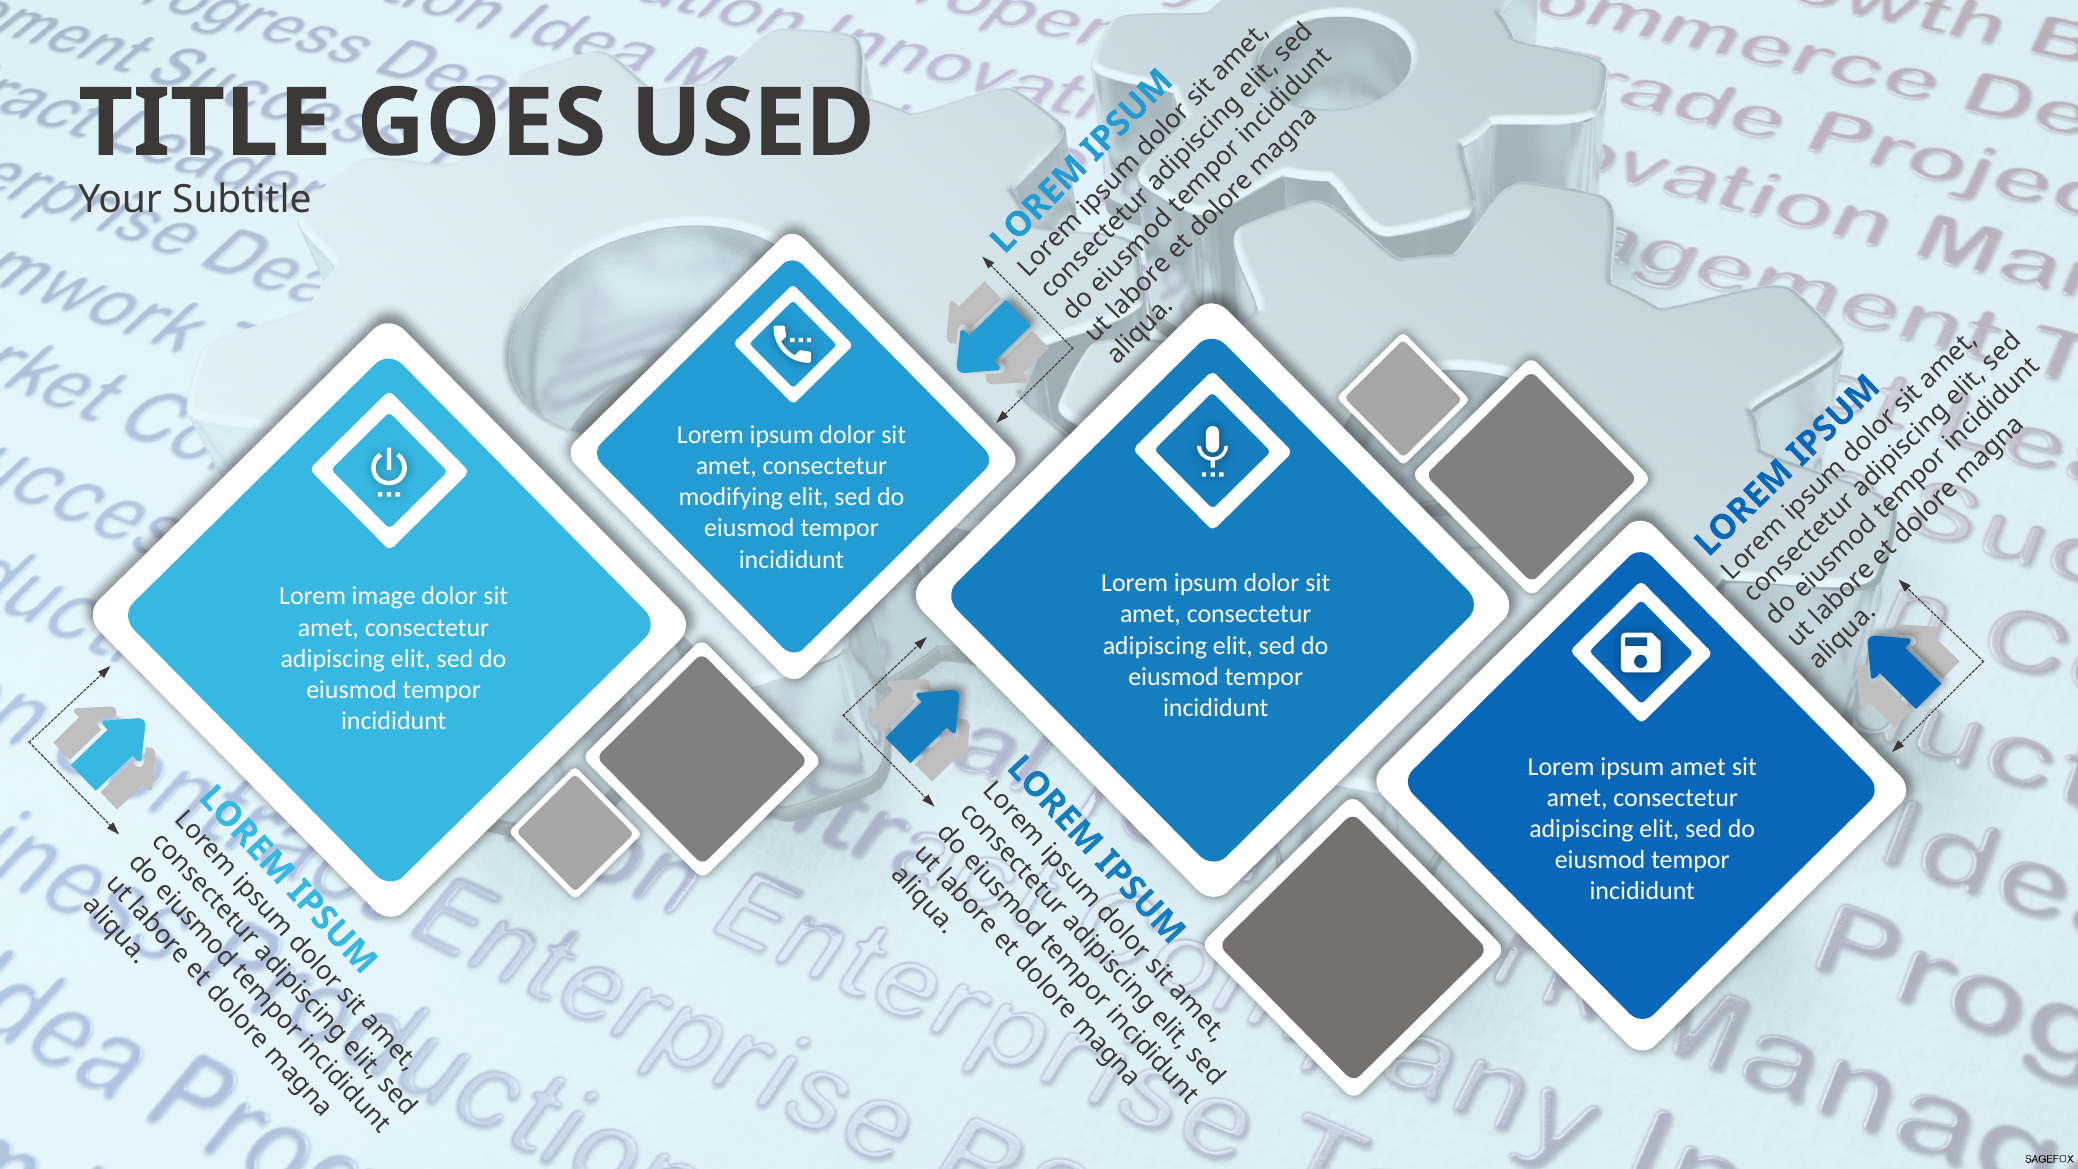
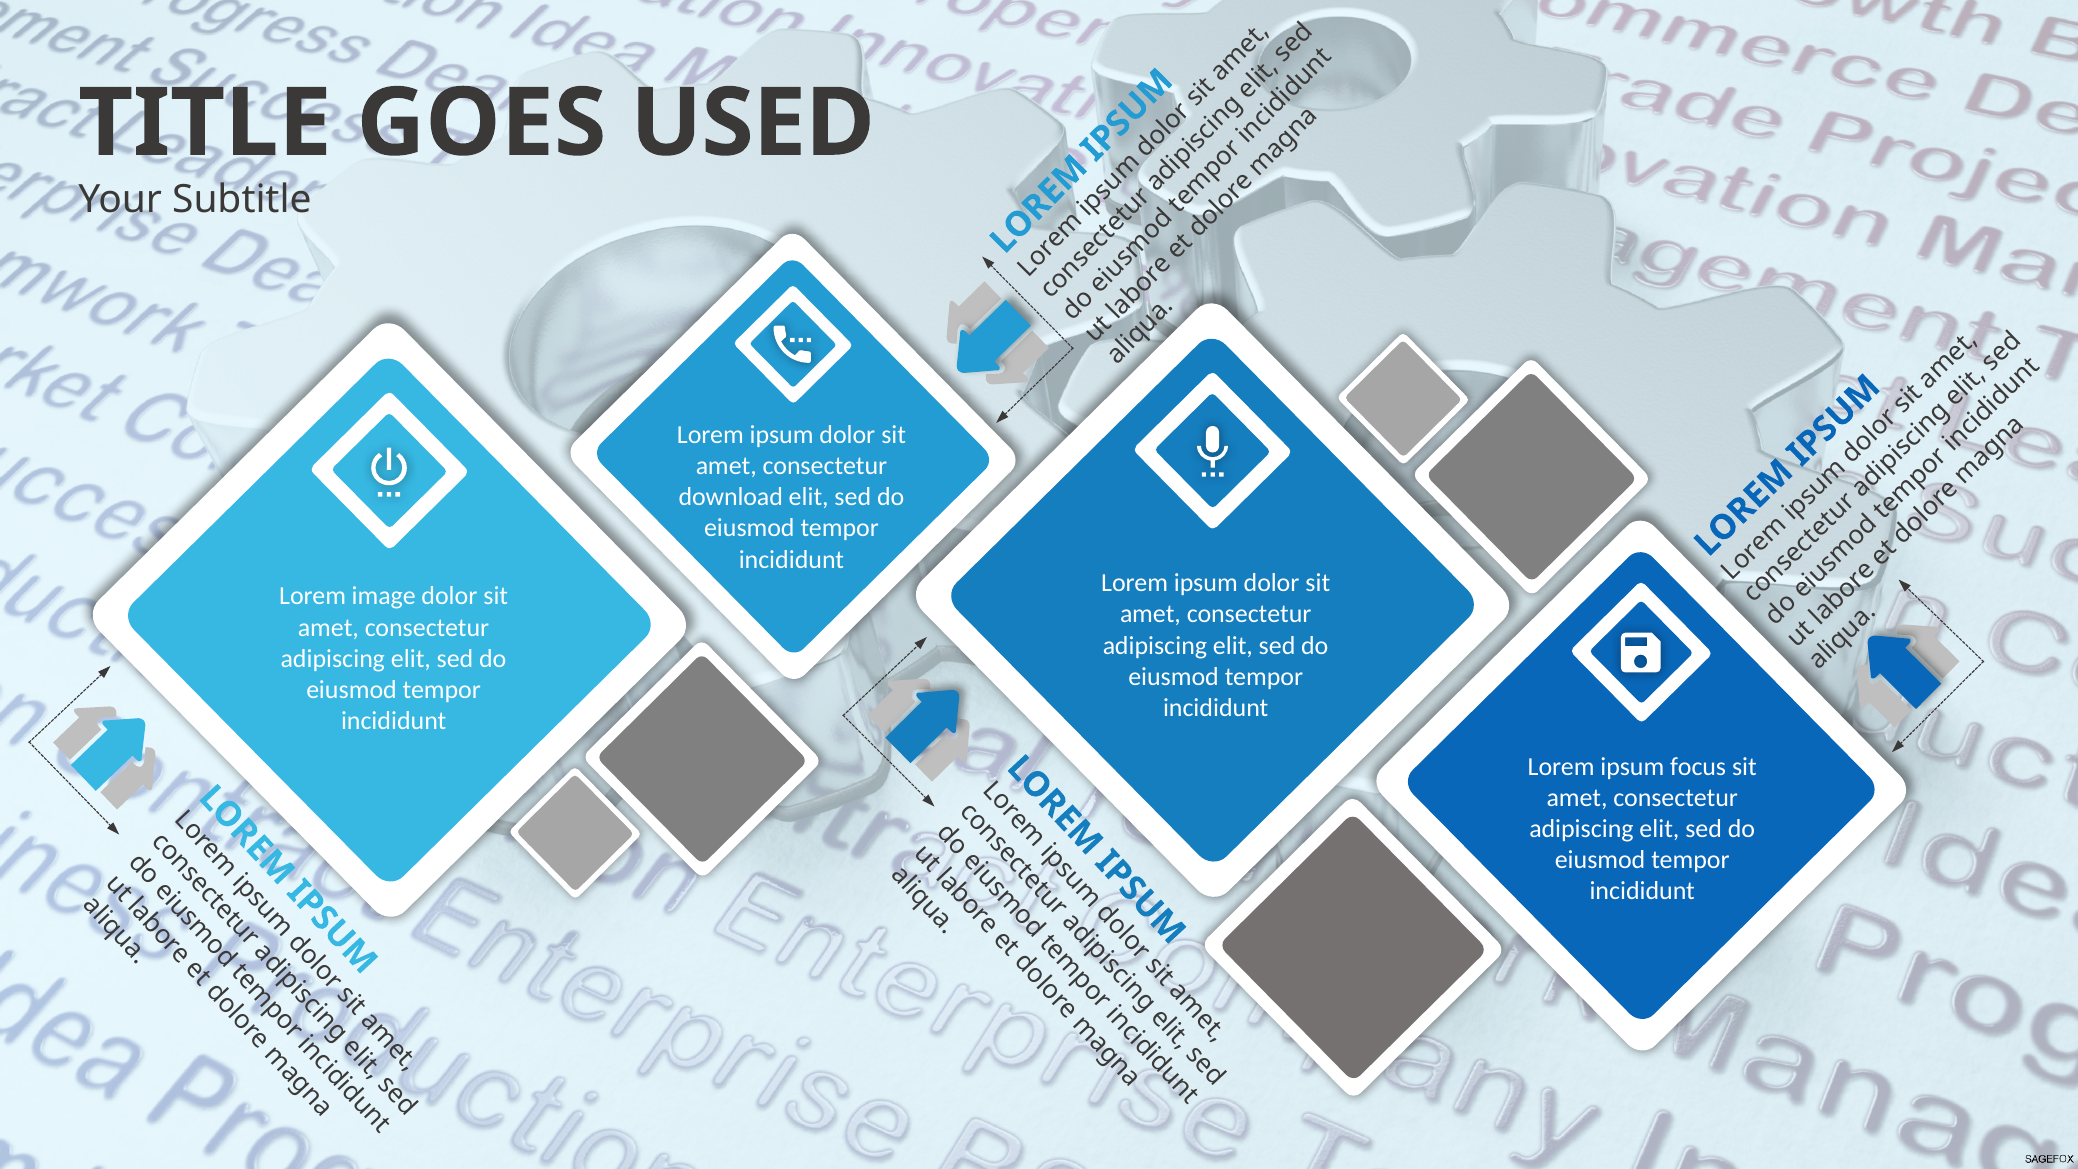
modifying: modifying -> download (731, 497)
ipsum amet: amet -> focus (1698, 767)
